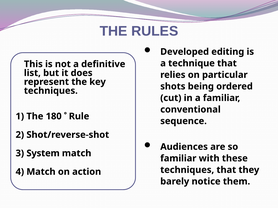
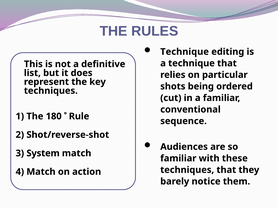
Developed: Developed -> Technique (185, 52)
